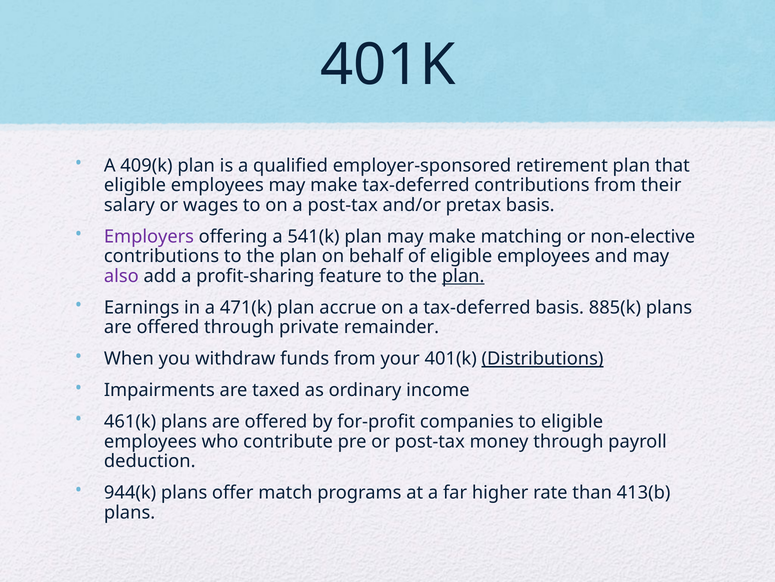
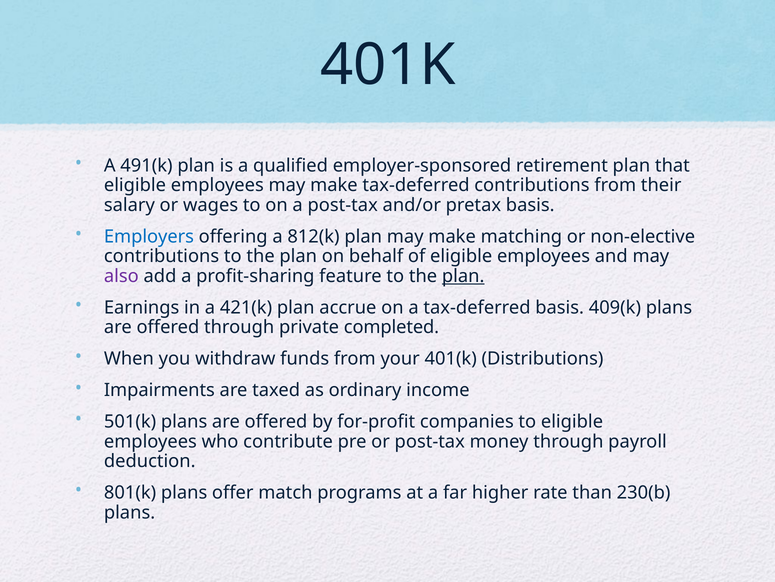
409(k: 409(k -> 491(k (146, 165)
Employers colour: purple -> blue (149, 236)
541(k: 541(k -> 812(k (313, 236)
471(k: 471(k -> 421(k (246, 307)
885(k: 885(k -> 409(k (615, 307)
remainder: remainder -> completed (391, 327)
Distributions underline: present -> none (543, 358)
461(k: 461(k -> 501(k (130, 421)
944(k: 944(k -> 801(k (130, 492)
413(b: 413(b -> 230(b (644, 492)
